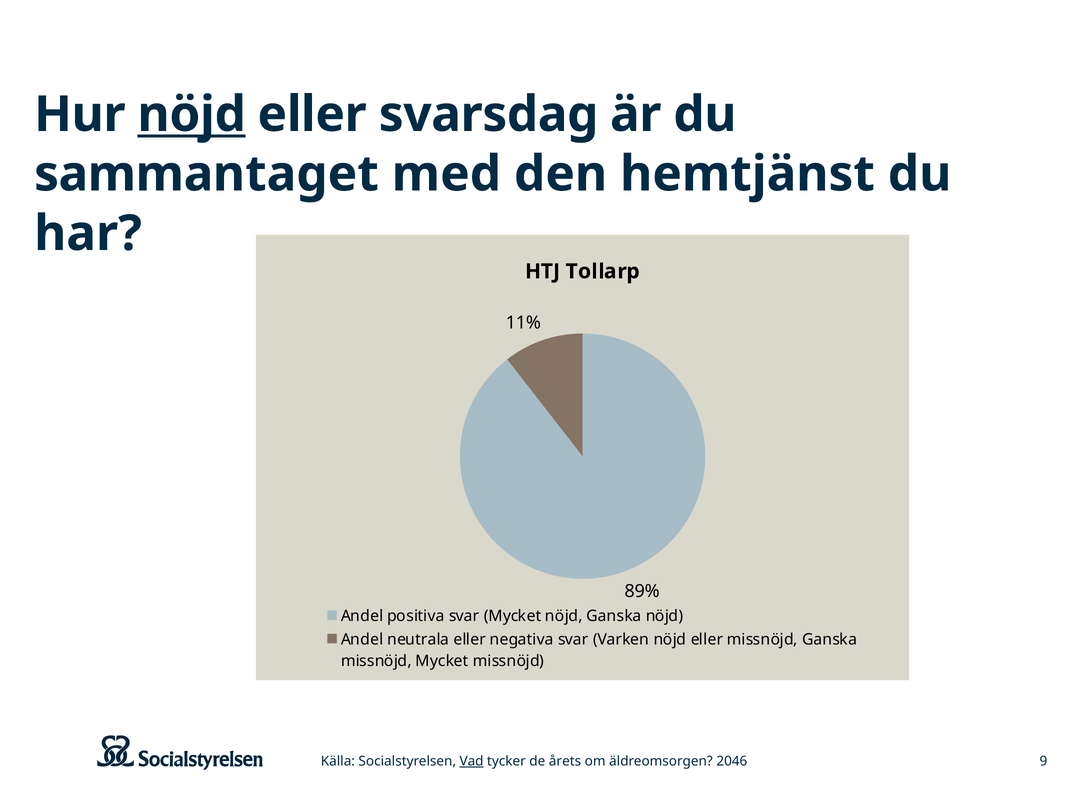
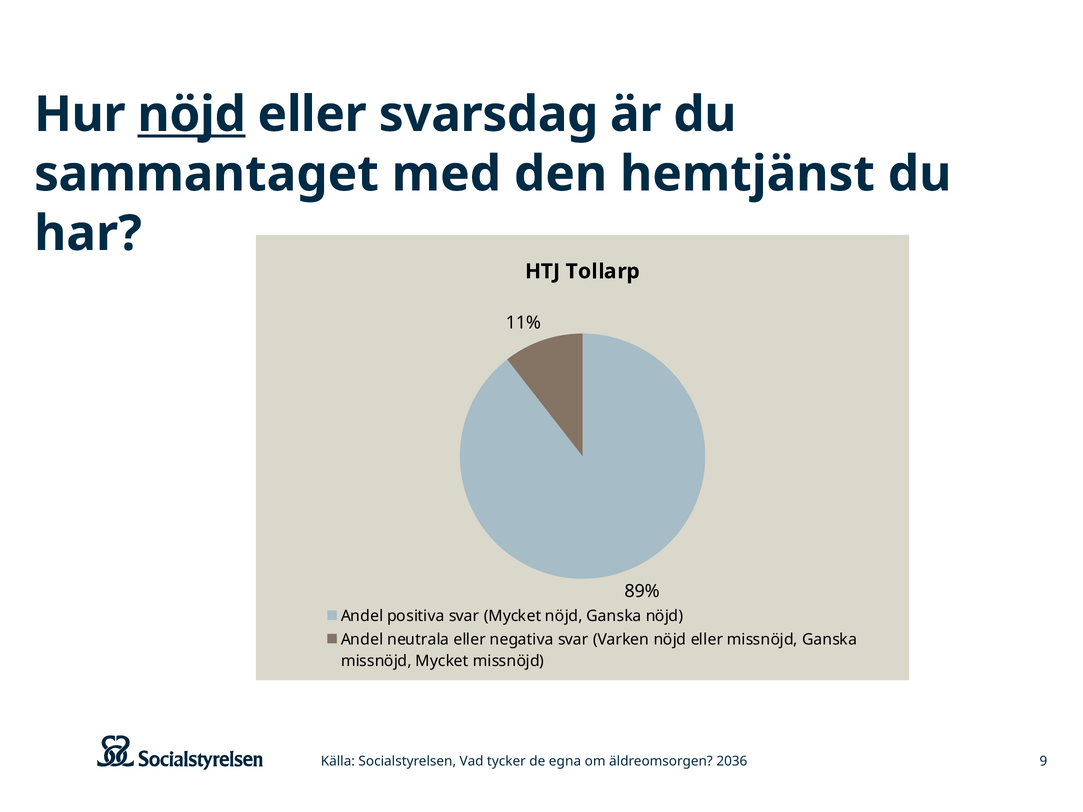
Vad underline: present -> none (472, 761)
årets: årets -> egna (565, 761)
2046: 2046 -> 2036 (732, 761)
